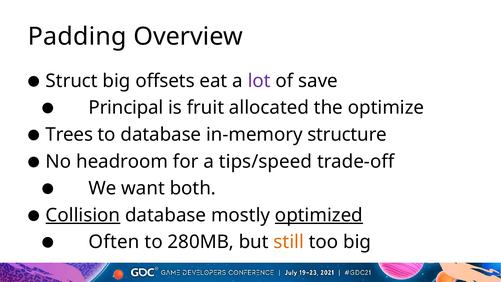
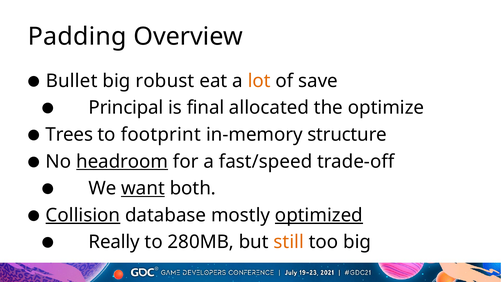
Struct: Struct -> Bullet (72, 81)
offsets: offsets -> robust (165, 81)
lot colour: purple -> orange (259, 81)
fruit: fruit -> final (206, 108)
to database: database -> footprint (161, 135)
headroom underline: none -> present (122, 161)
tips/speed: tips/speed -> fast/speed (266, 161)
want underline: none -> present (143, 188)
Often: Often -> Really (114, 242)
